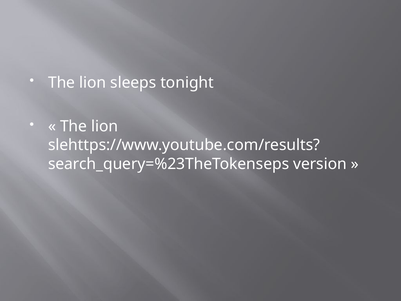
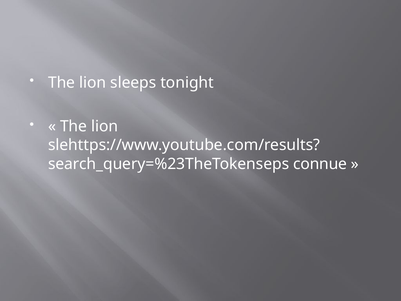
version: version -> connue (320, 164)
